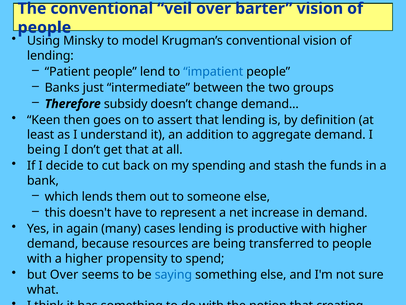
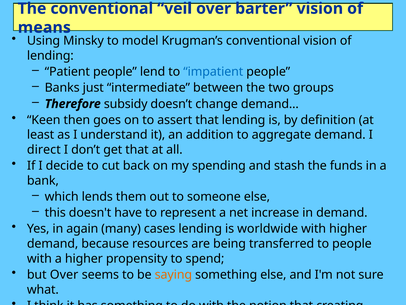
people: people -> means (44, 27)
being: being -> direct (44, 150)
productive: productive -> worldwide (268, 228)
saying colour: blue -> orange (173, 274)
